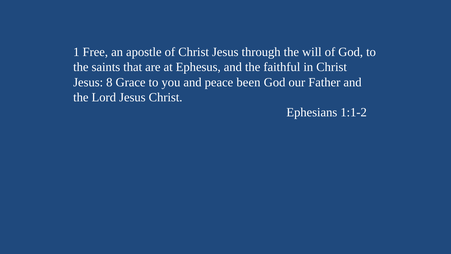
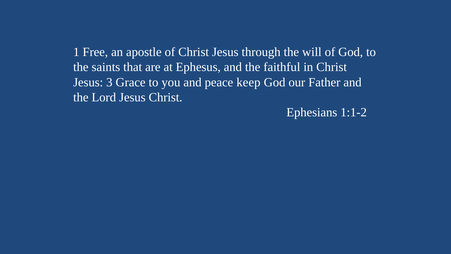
8: 8 -> 3 (109, 82)
been: been -> keep (248, 82)
